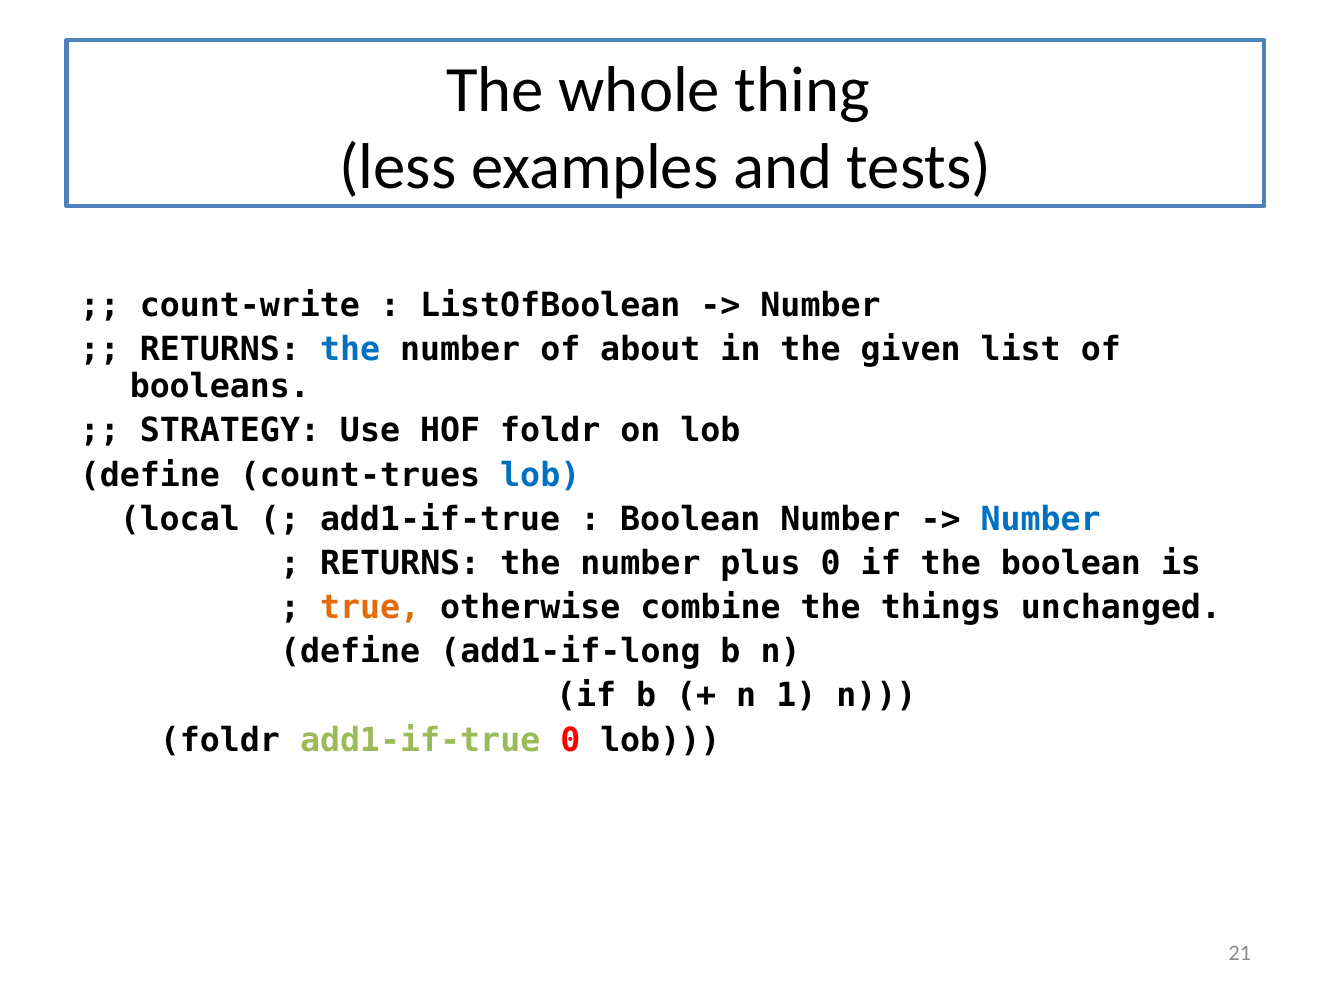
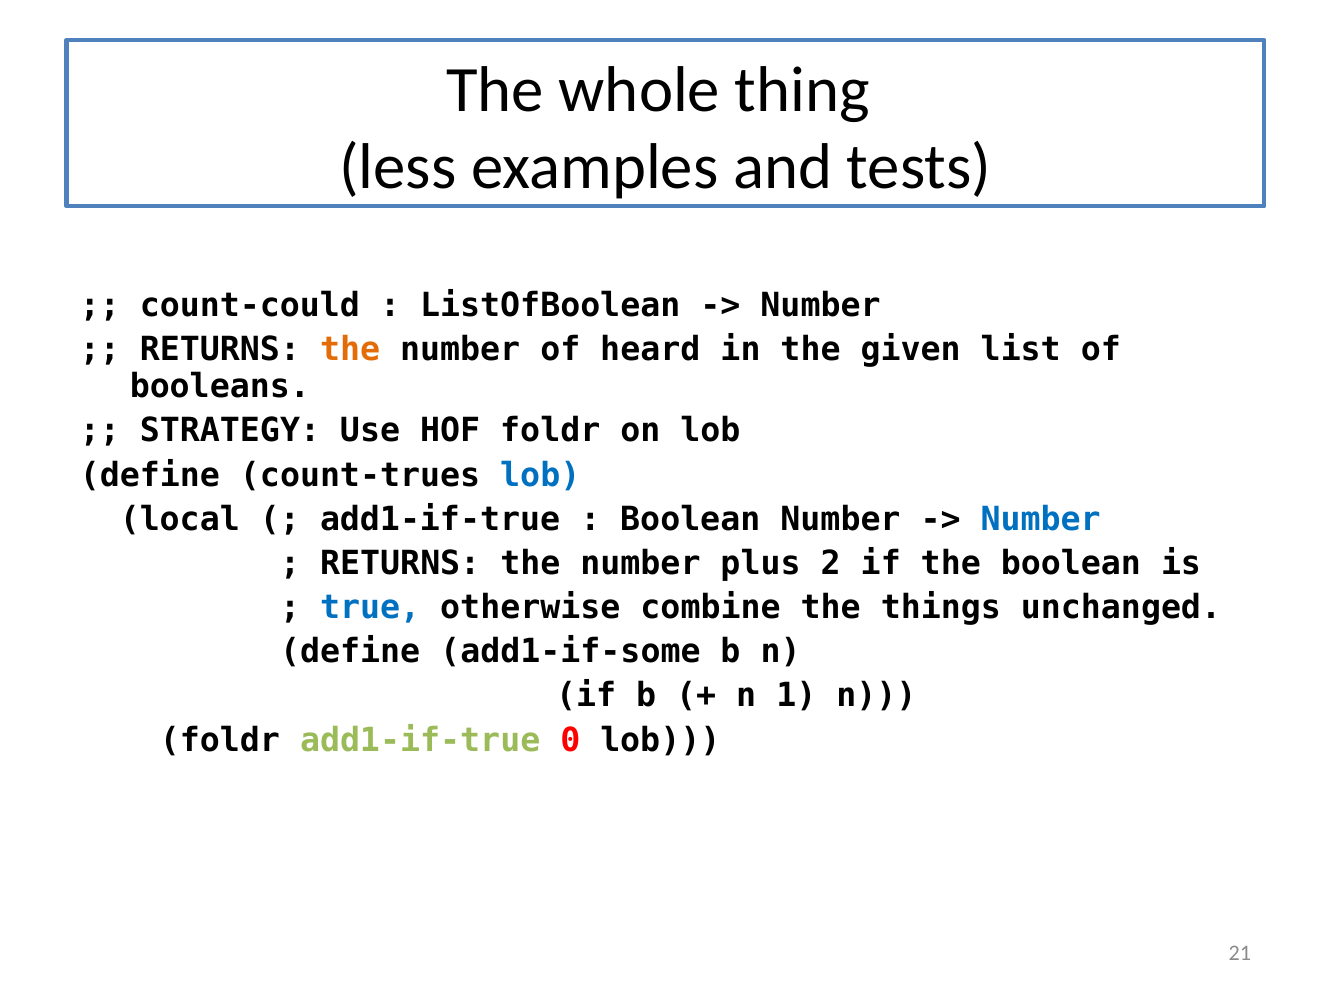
count-write: count-write -> count-could (250, 305)
the colour: blue -> orange (350, 349)
about: about -> heard (650, 349)
plus 0: 0 -> 2 (831, 564)
true colour: orange -> blue (370, 608)
add1-if-long: add1-if-long -> add1-if-some (570, 652)
